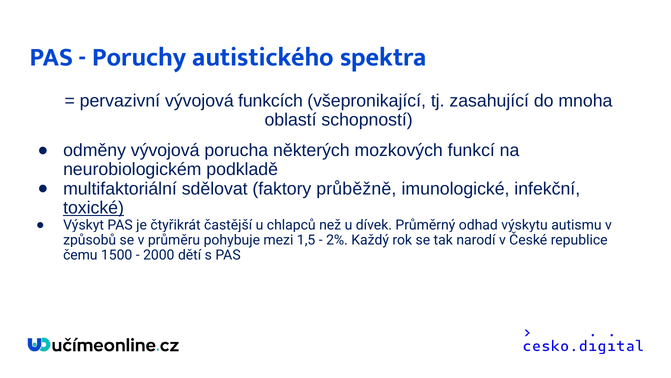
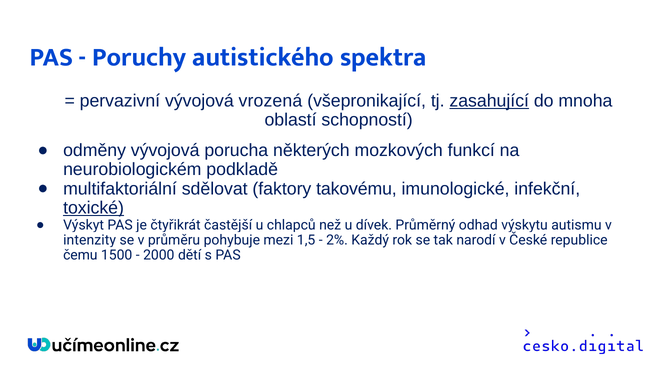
funkcích: funkcích -> vrozená (270, 101)
zasahující underline: none -> present (489, 101)
průběžně: průběžně -> takovému (356, 188)
způsobů: způsobů -> intenzity (90, 240)
